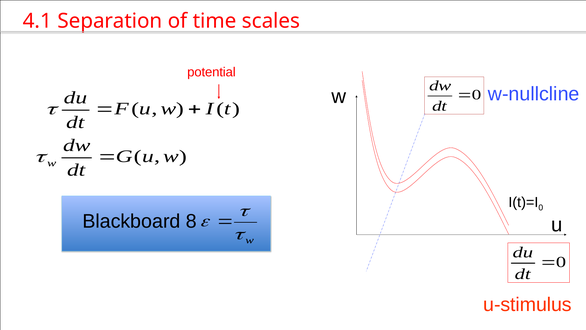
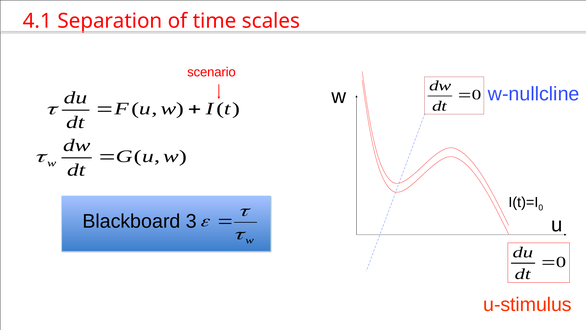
potential: potential -> scenario (211, 72)
8: 8 -> 3 (191, 221)
